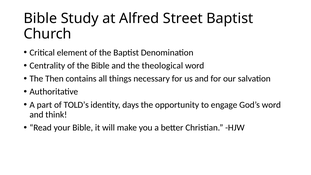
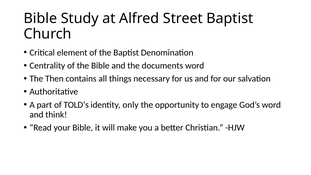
theological: theological -> documents (162, 66)
days: days -> only (131, 105)
